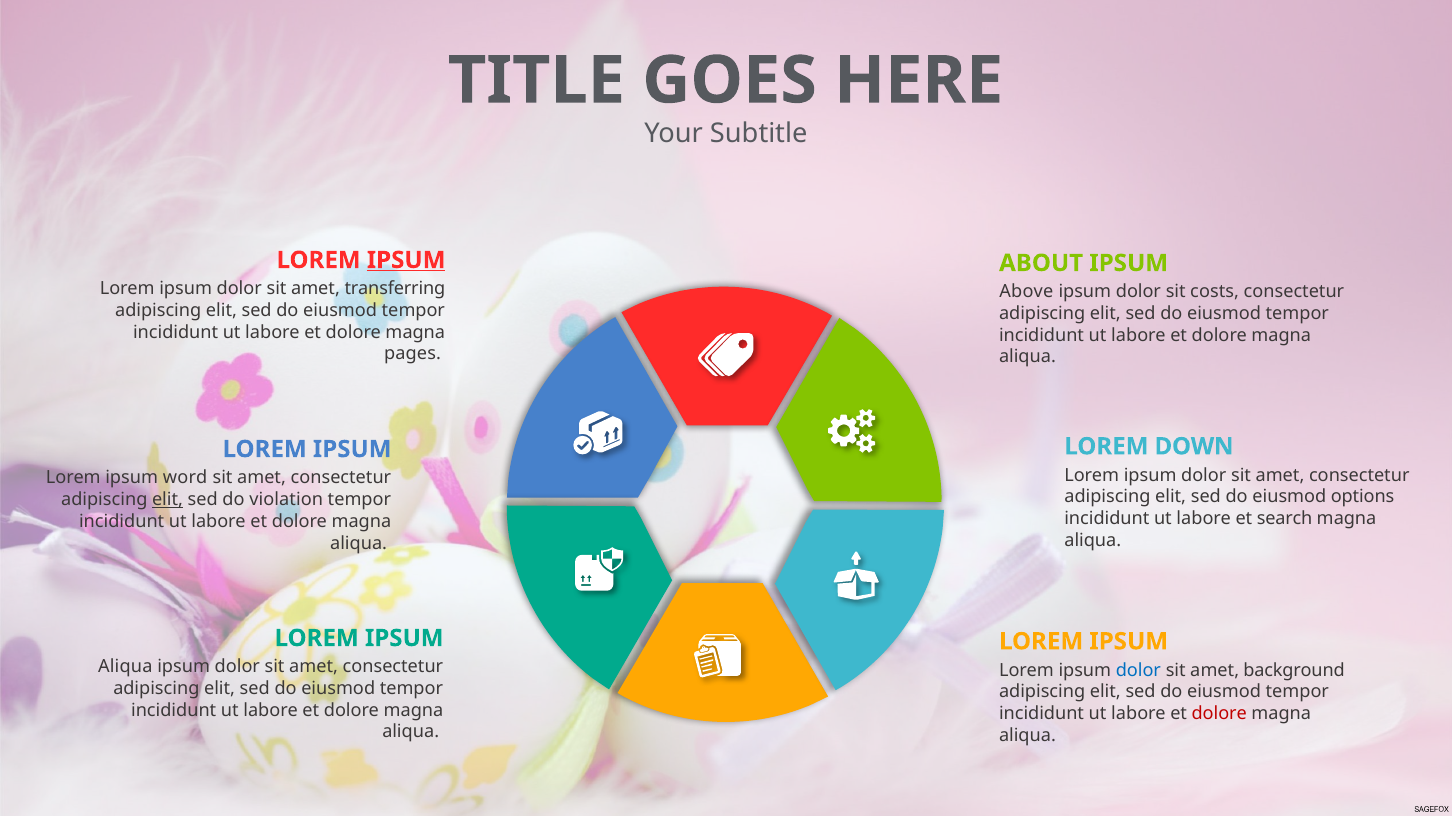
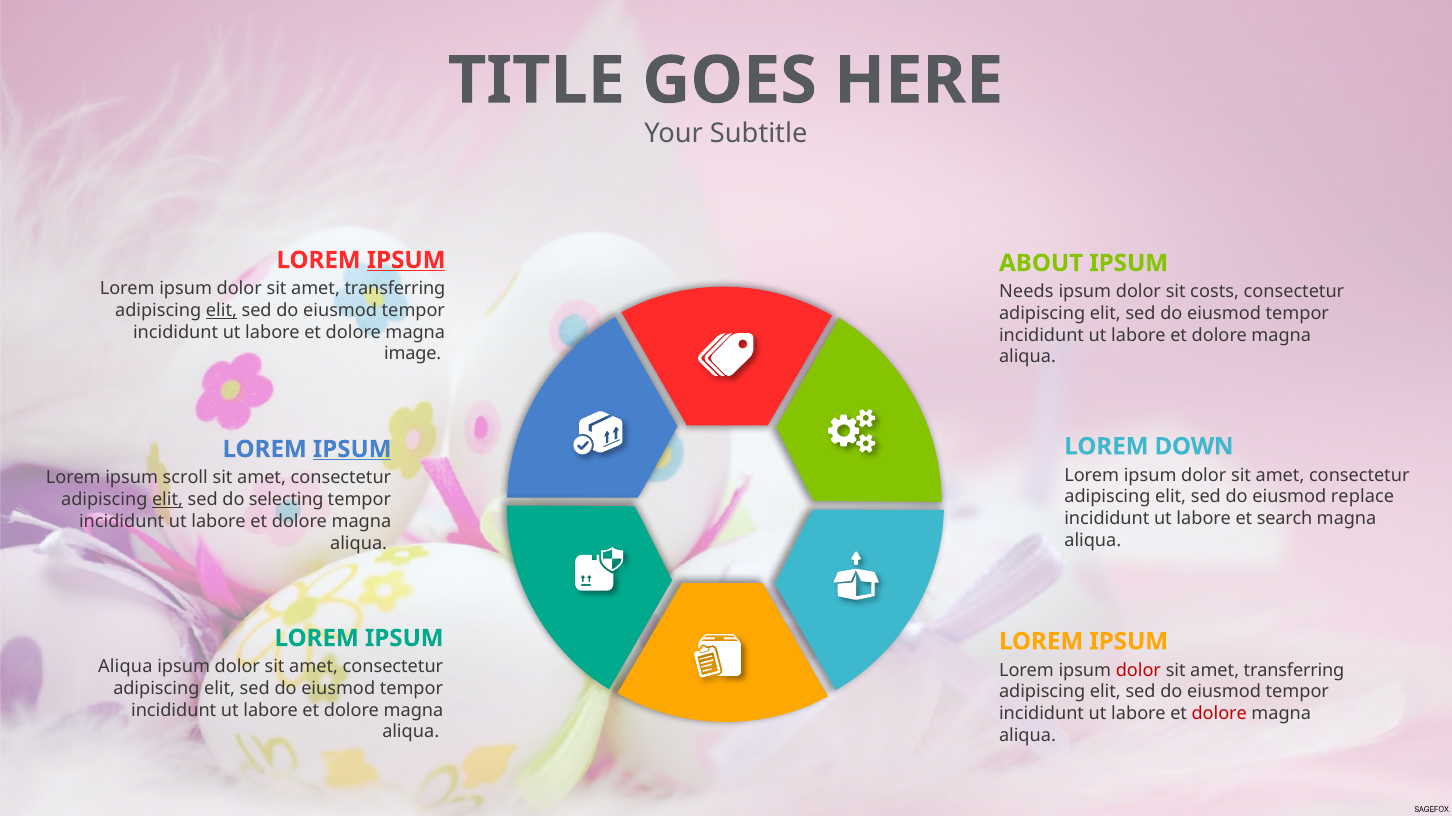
Above: Above -> Needs (1026, 292)
elit underline: none -> present (221, 311)
pages: pages -> image (413, 354)
IPSUM underline: none -> present (352, 450)
word: word -> scroll (185, 478)
options: options -> replace (1362, 497)
violation: violation -> selecting (286, 500)
dolor colour: blue -> red (1138, 671)
background: background -> transferring (1294, 671)
